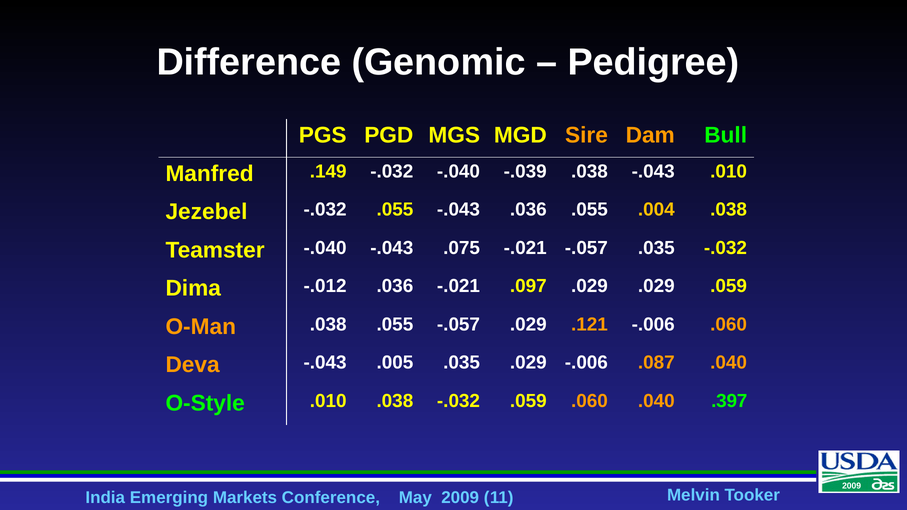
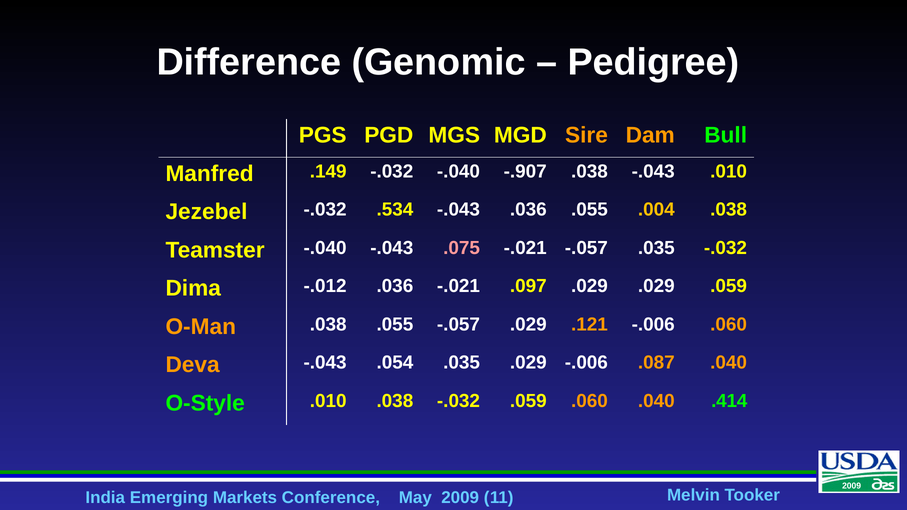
-.039: -.039 -> -.907 (525, 172)
-.032 .055: .055 -> .534 (395, 210)
.075 colour: white -> pink (462, 248)
.005: .005 -> .054 (395, 363)
.397: .397 -> .414 (729, 401)
